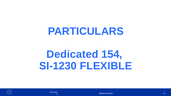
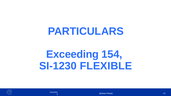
Dedicated: Dedicated -> Exceeding (72, 54)
